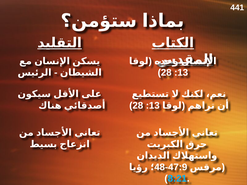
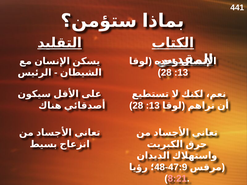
8:21 colour: light blue -> pink (177, 179)
